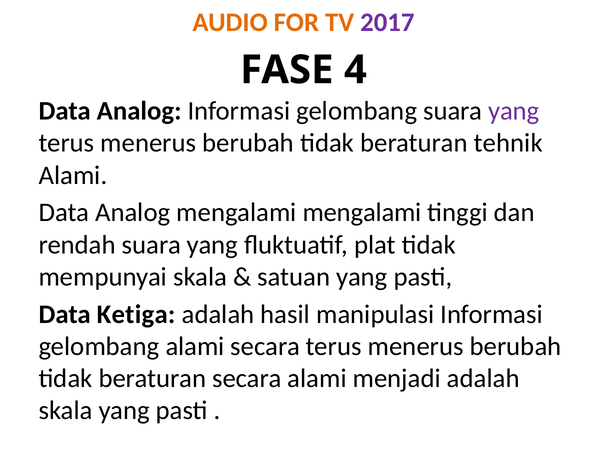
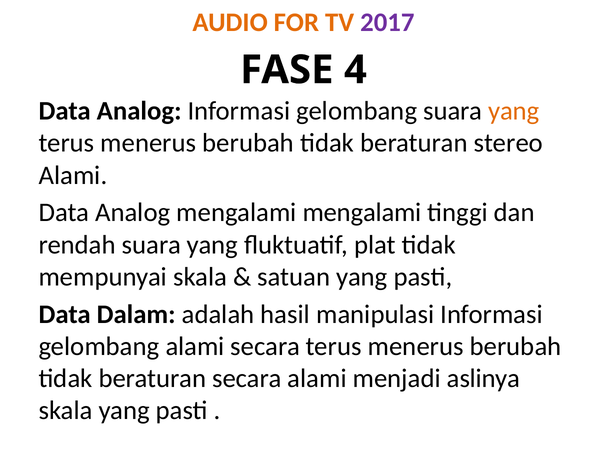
yang colour: purple -> orange (514, 111)
tehnik: tehnik -> stereo (508, 143)
Ketiga: Ketiga -> Dalam (136, 315)
menjadi adalah: adalah -> aslinya (484, 379)
